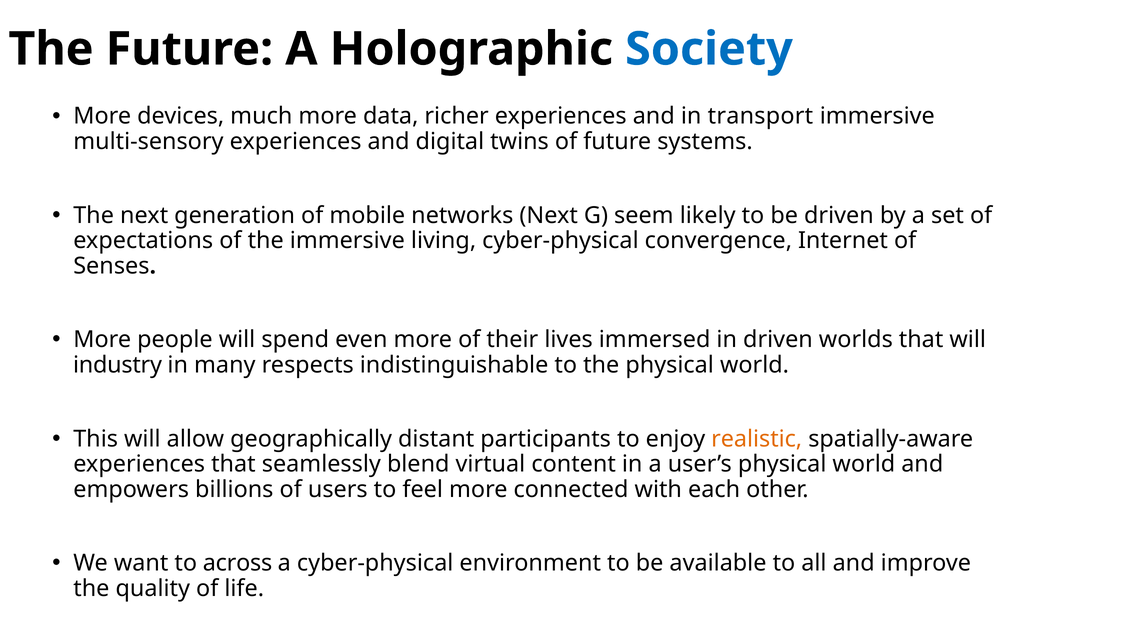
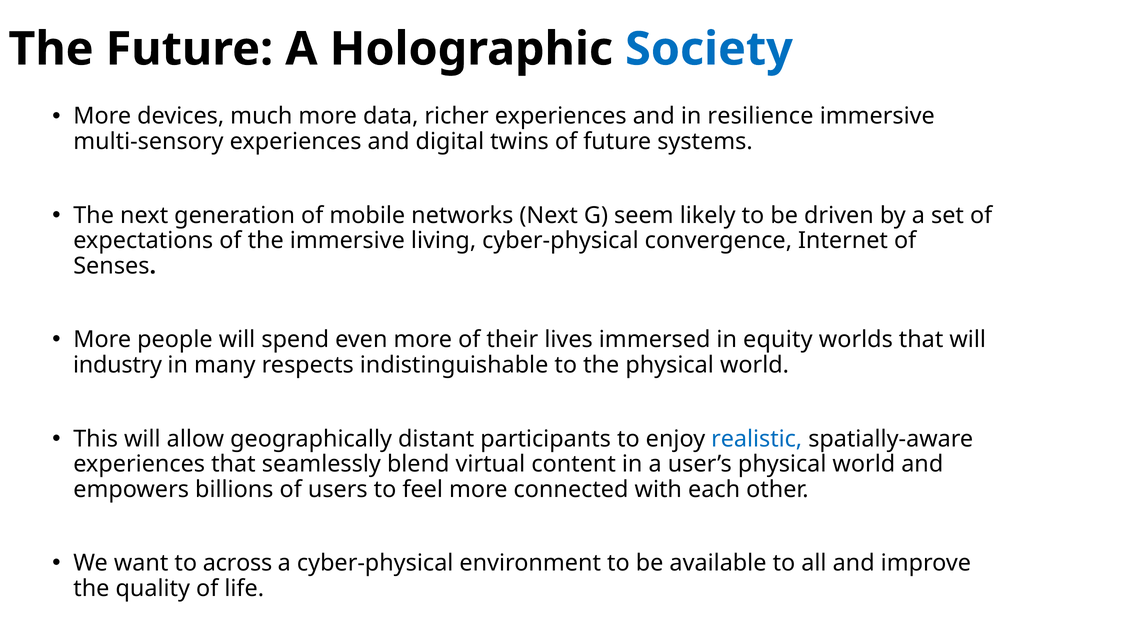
transport: transport -> resilience (760, 116)
in driven: driven -> equity (778, 340)
realistic colour: orange -> blue (757, 439)
